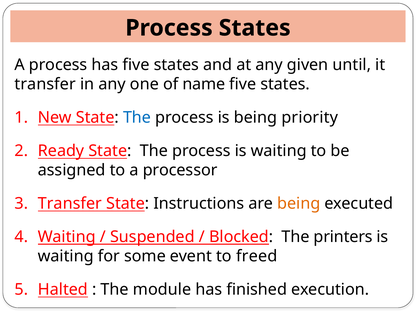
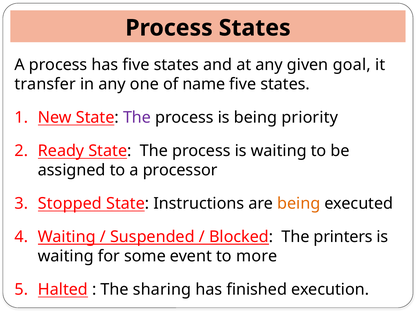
until: until -> goal (352, 65)
The colour: blue -> purple (137, 118)
Transfer: Transfer -> Stopped (70, 204)
freed: freed -> more (257, 256)
module: module -> sharing (162, 290)
